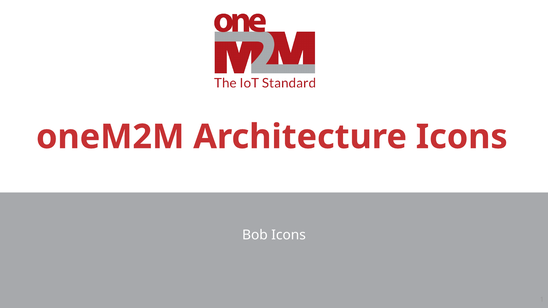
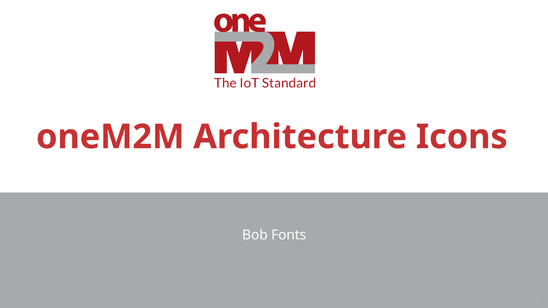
Bob Icons: Icons -> Fonts (289, 235)
